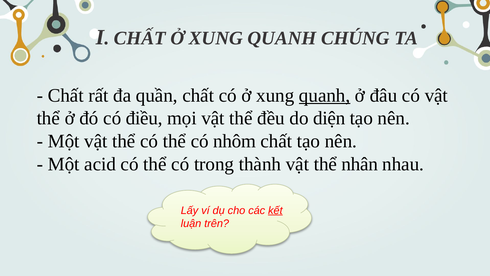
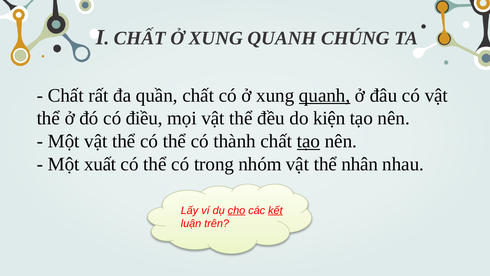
diện: diện -> kiện (329, 118)
nhôm: nhôm -> thành (235, 141)
tạo underline: none -> present (308, 141)
acid: acid -> xuất (100, 164)
thành: thành -> nhóm (260, 164)
cho underline: none -> present (237, 210)
